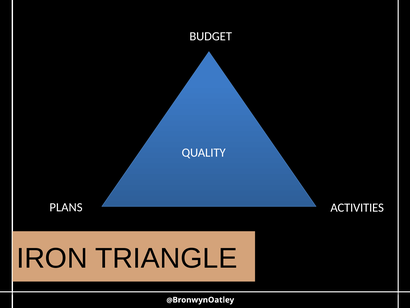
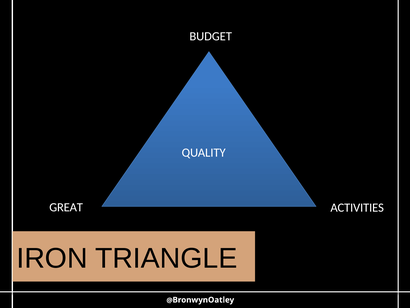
PLANS: PLANS -> GREAT (66, 207)
